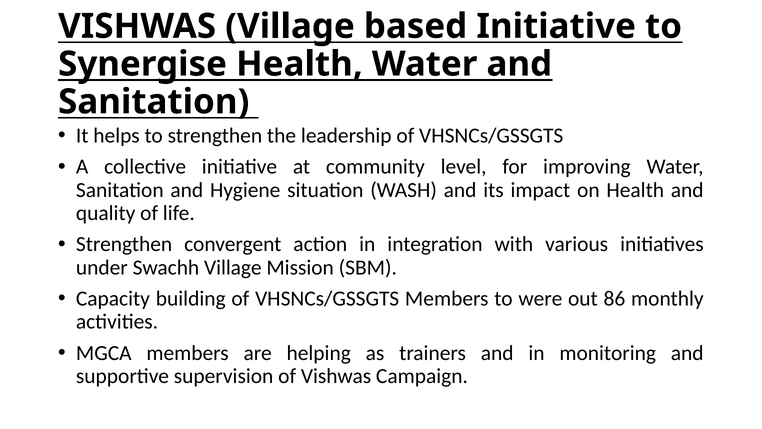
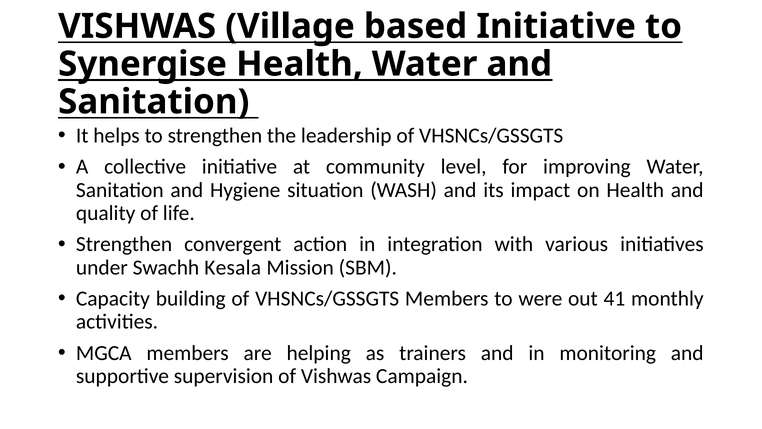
Swachh Village: Village -> Kesala (233, 267)
86: 86 -> 41 (614, 298)
